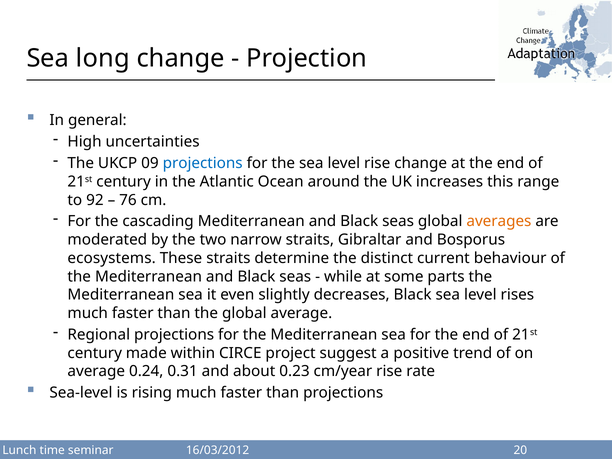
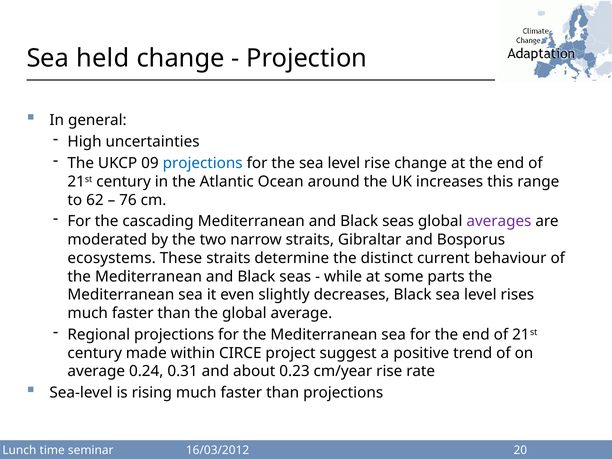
long: long -> held (103, 58)
92: 92 -> 62 (95, 200)
averages colour: orange -> purple (499, 221)
